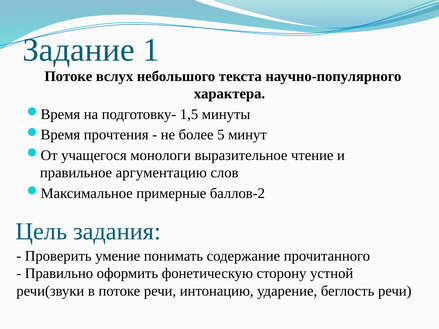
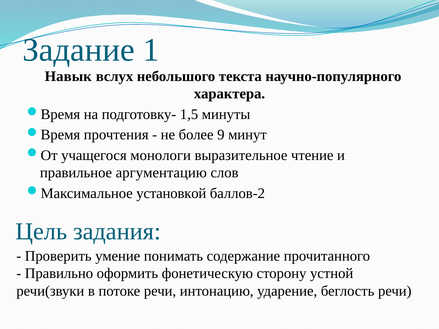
Потоке: Потоке -> Навык (68, 76)
5: 5 -> 9 (221, 135)
примерные: примерные -> установкой (171, 193)
